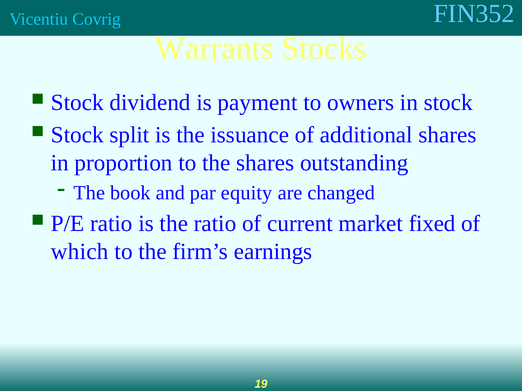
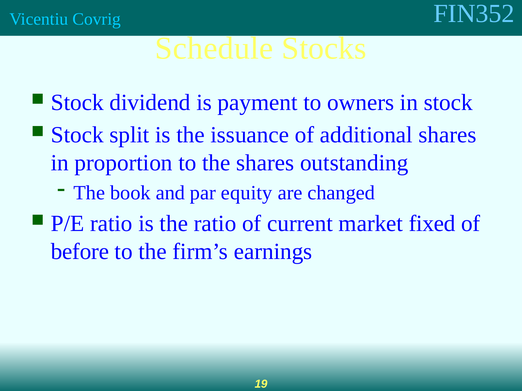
Warrants: Warrants -> Schedule (214, 48)
which: which -> before (80, 252)
